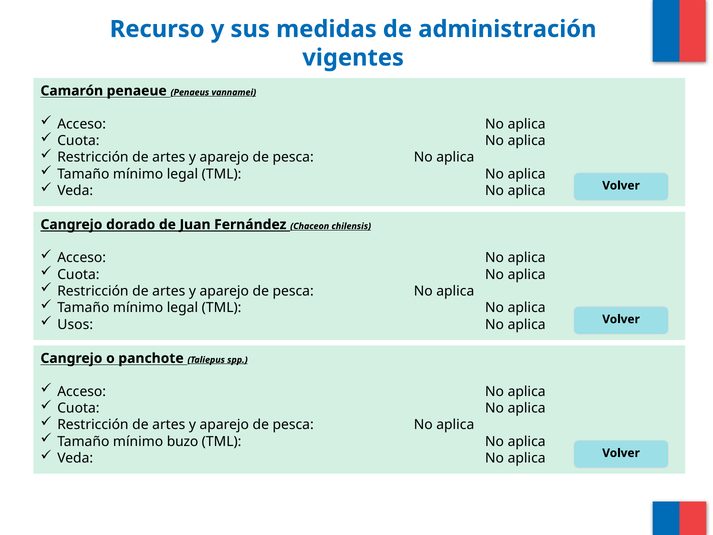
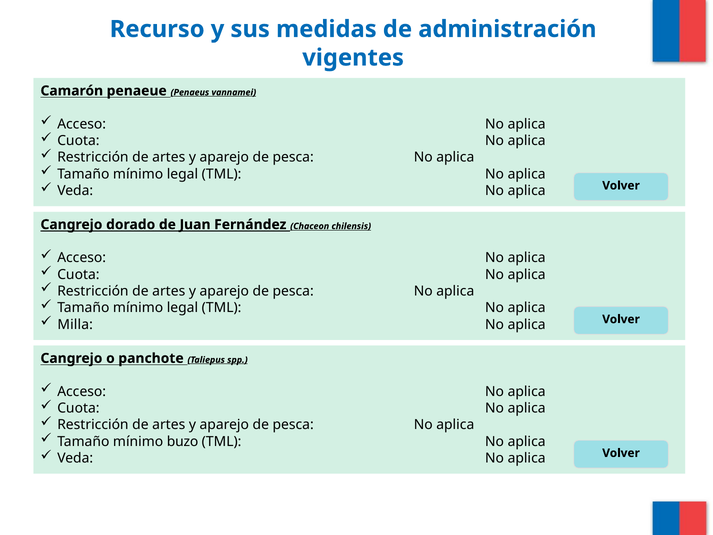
Usos: Usos -> Milla (75, 324)
